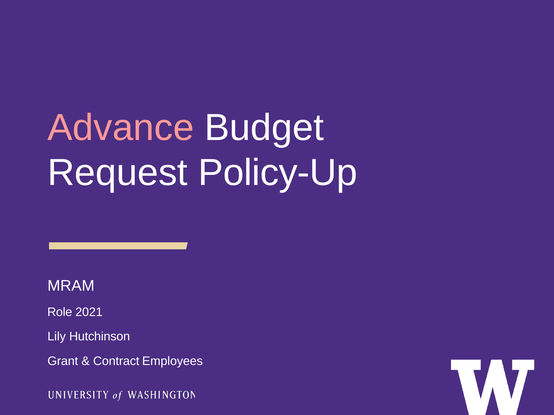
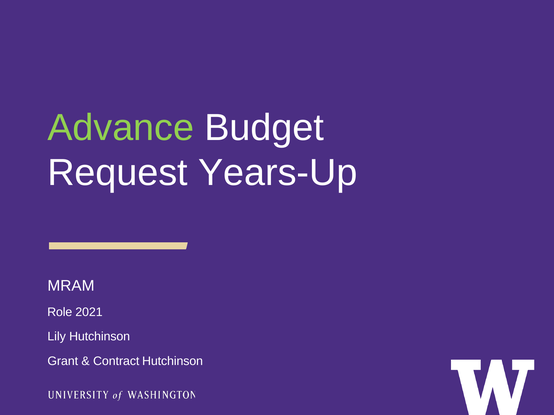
Advance colour: pink -> light green (121, 128)
Policy-Up: Policy-Up -> Years-Up (278, 173)
Contract Employees: Employees -> Hutchinson (173, 362)
